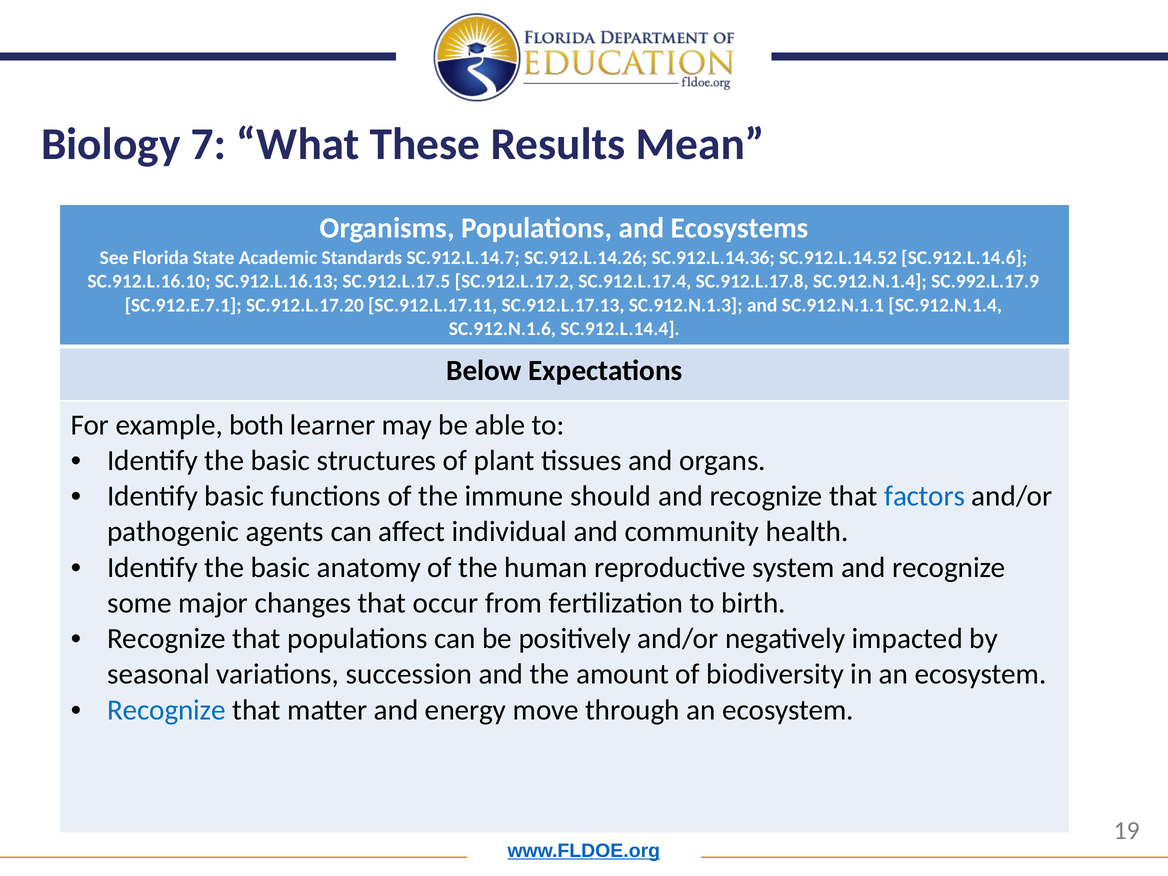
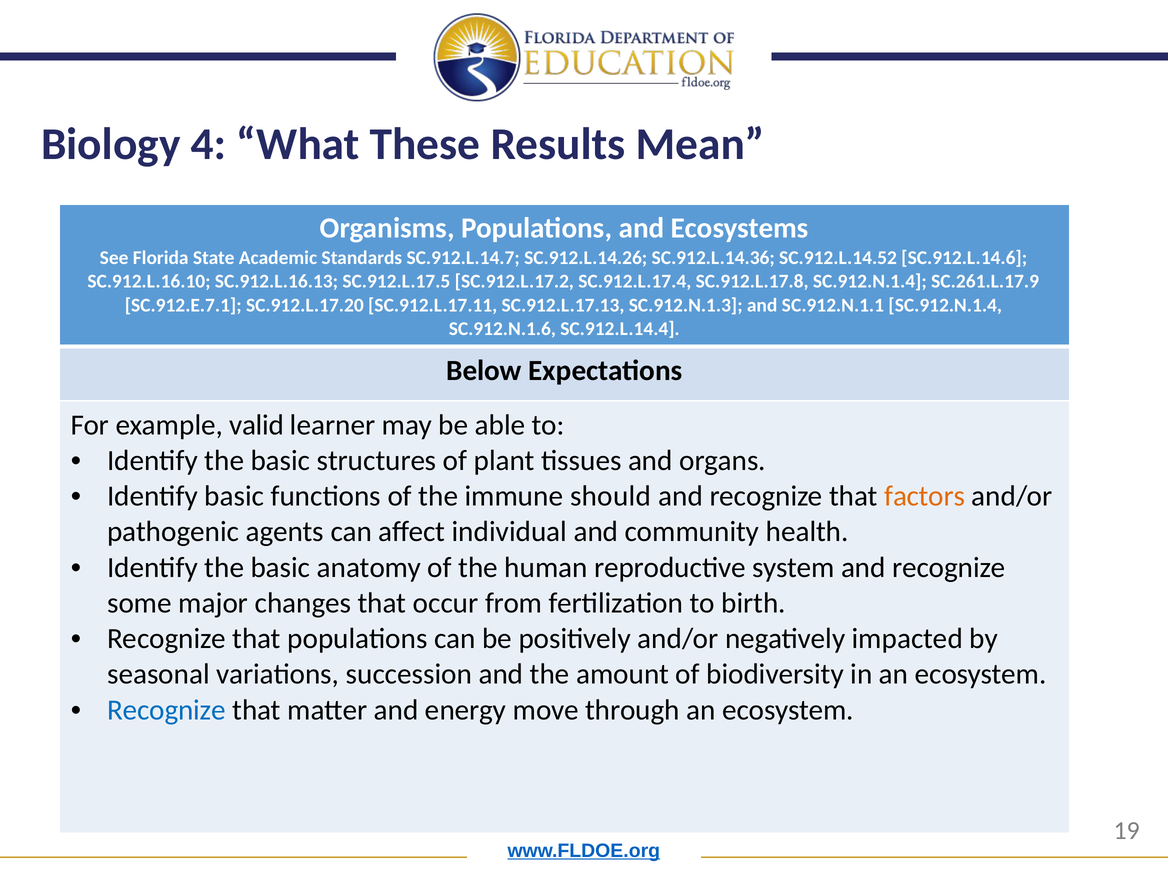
7: 7 -> 4 (208, 144)
SC.992.L.17.9: SC.992.L.17.9 -> SC.261.L.17.9 (985, 282)
both: both -> valid (257, 425)
factors colour: blue -> orange (925, 496)
